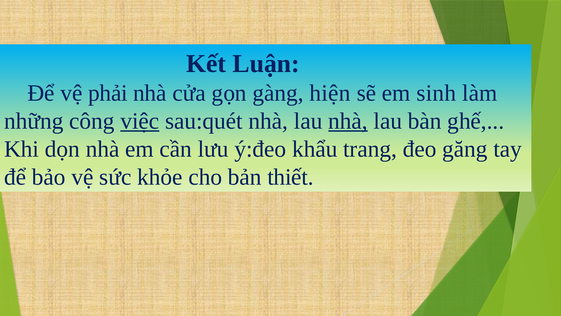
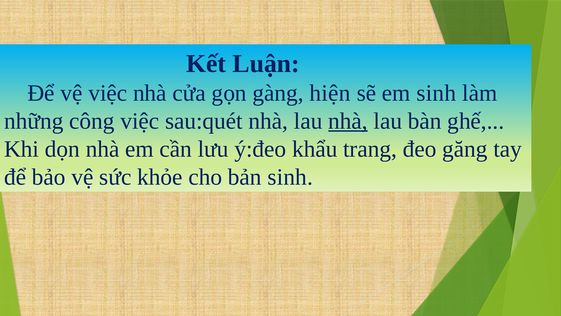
vệ phải: phải -> việc (108, 93)
việc underline: present -> none (140, 121)
bản thiết: thiết -> sinh (290, 177)
